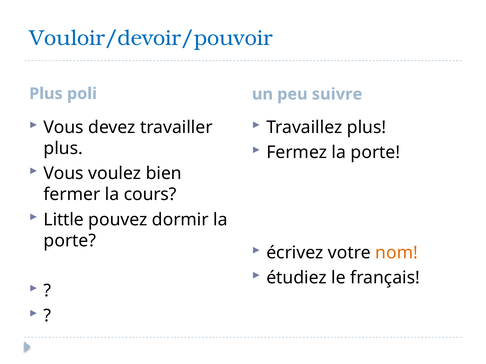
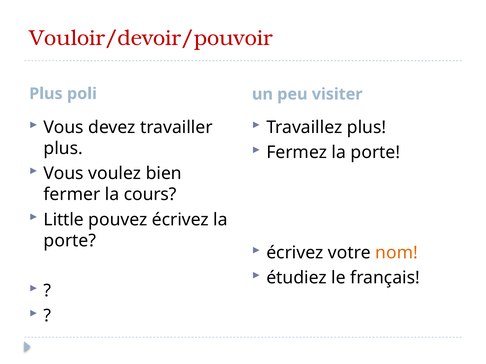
Vouloir/devoir/pouvoir colour: blue -> red (151, 38)
suivre: suivre -> visiter (337, 94)
pouvez dormir: dormir -> écrivez (180, 220)
